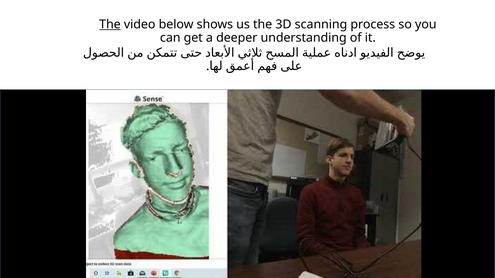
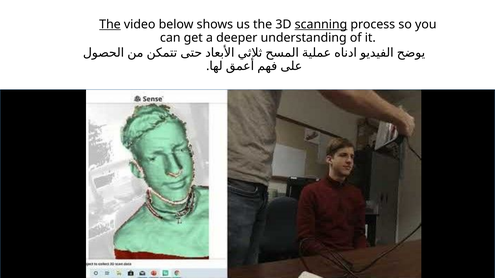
scanning underline: none -> present (321, 24)
